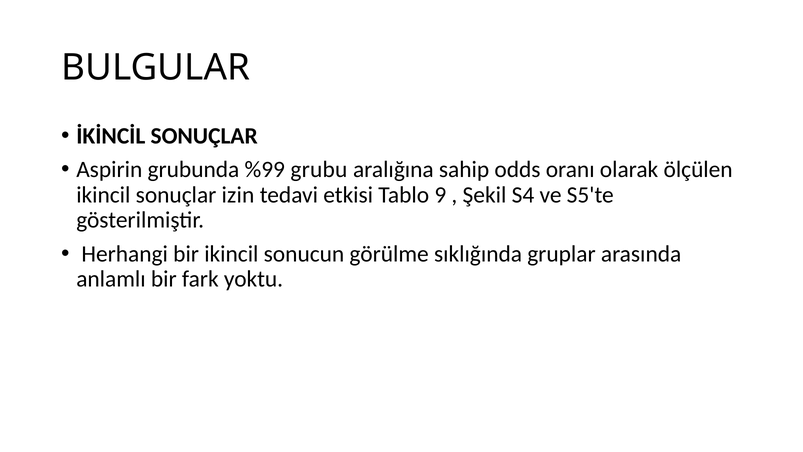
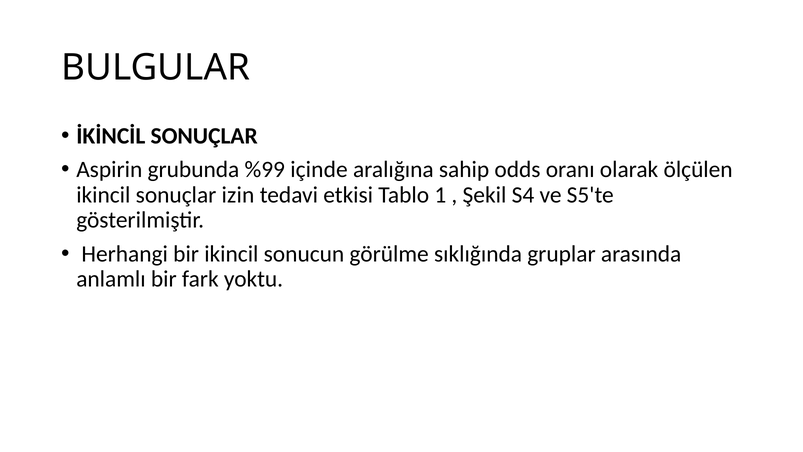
grubu: grubu -> içinde (319, 169)
9: 9 -> 1 (440, 195)
